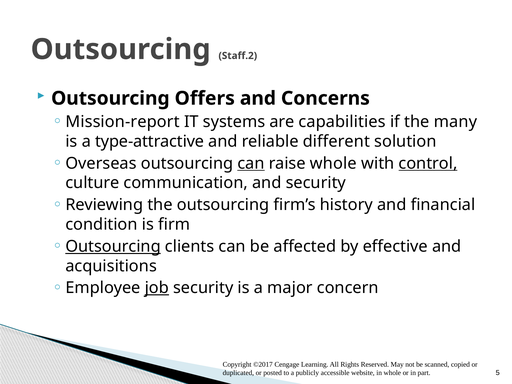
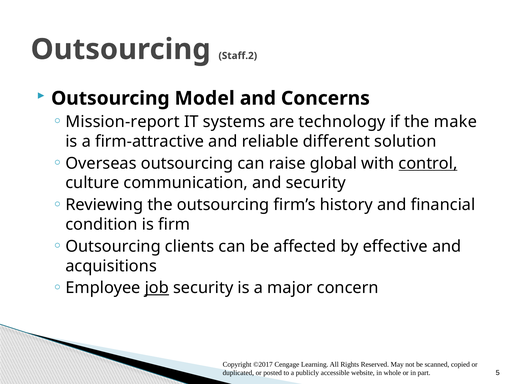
Offers: Offers -> Model (205, 98)
capabilities: capabilities -> technology (342, 122)
many: many -> make (455, 122)
type-attractive: type-attractive -> firm-attractive (150, 141)
can underline: present -> none (251, 163)
raise whole: whole -> global (334, 163)
Outsourcing underline: present -> none (113, 246)
